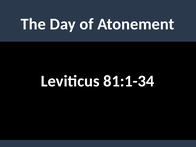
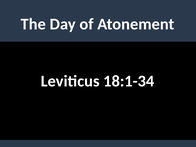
81:1-34: 81:1-34 -> 18:1-34 (129, 81)
